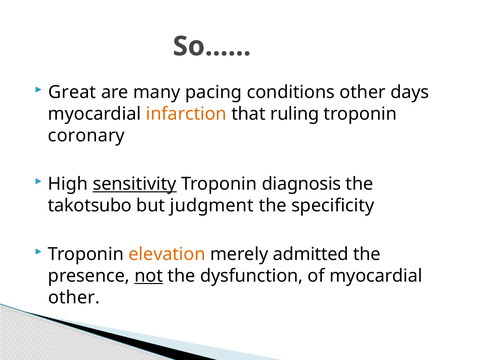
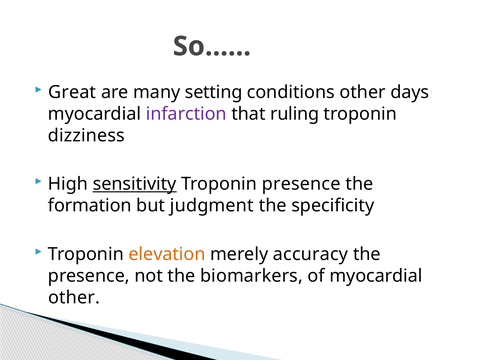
pacing: pacing -> setting (214, 92)
infarction colour: orange -> purple (186, 114)
coronary: coronary -> dizziness (86, 135)
Troponin diagnosis: diagnosis -> presence (301, 184)
takotsubo: takotsubo -> formation (90, 206)
admitted: admitted -> accuracy (311, 254)
not underline: present -> none (149, 276)
dysfunction: dysfunction -> biomarkers (251, 276)
